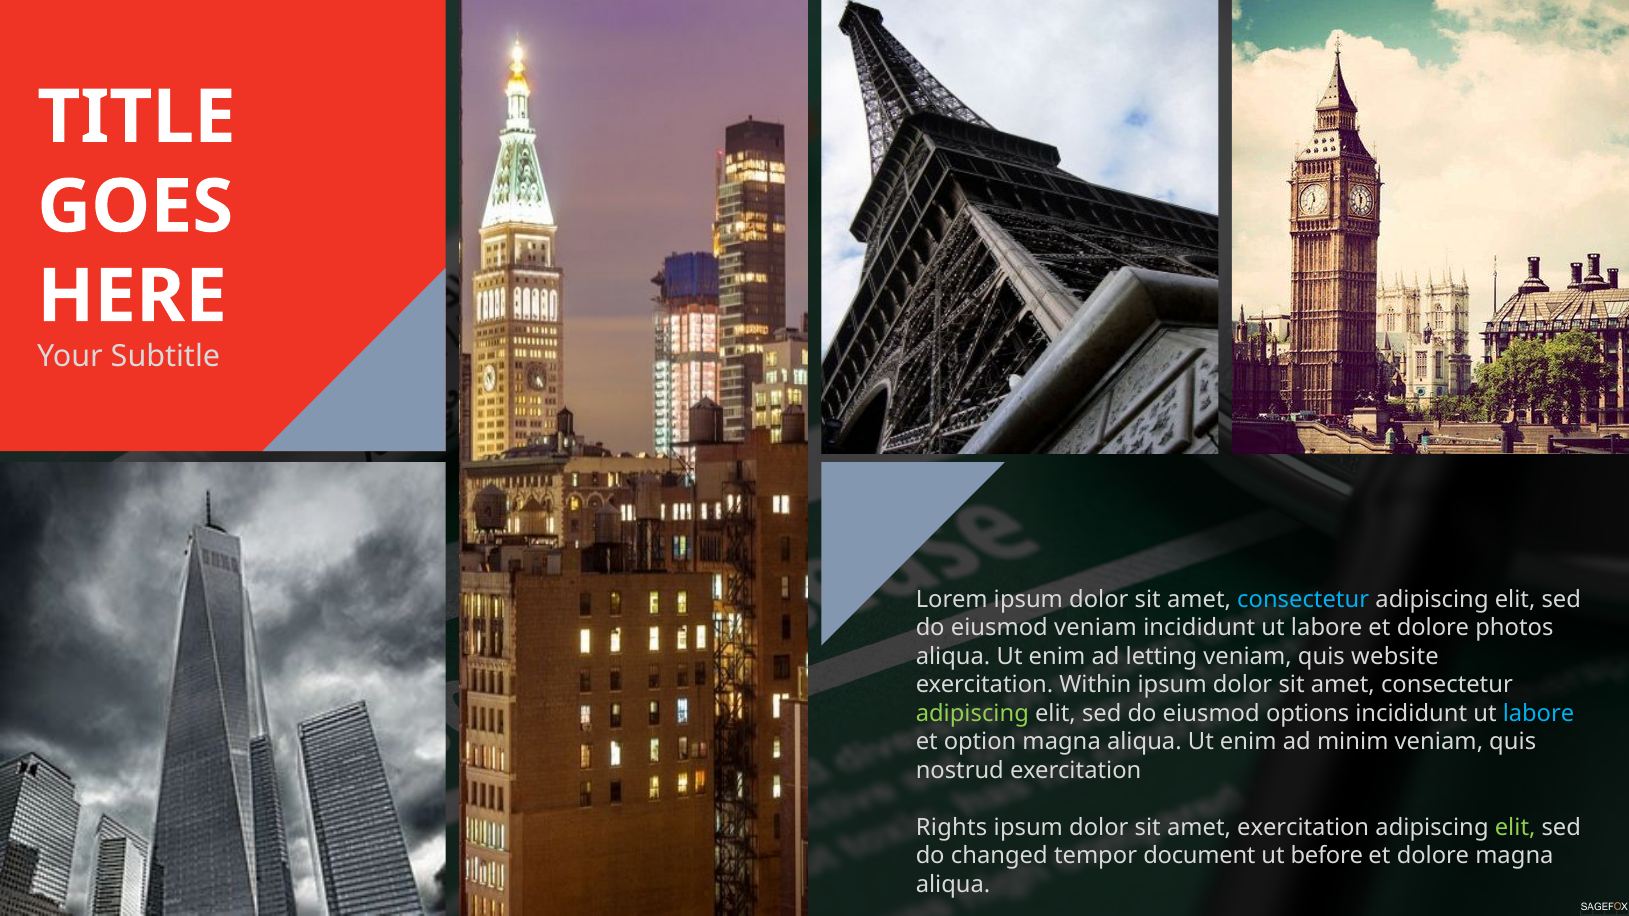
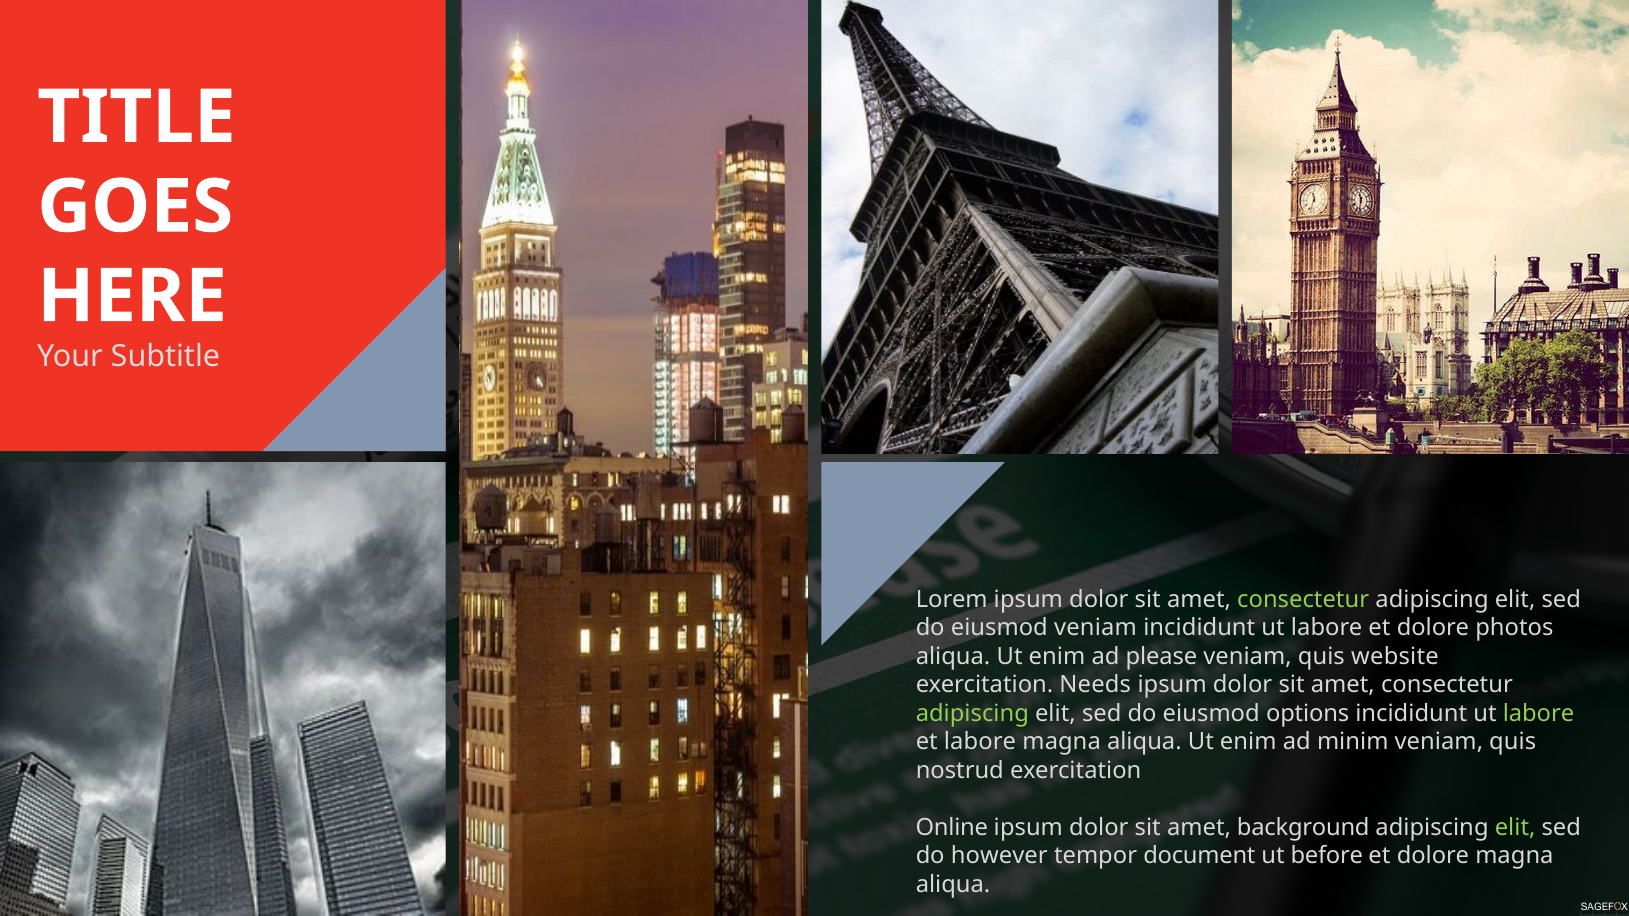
consectetur colour: light blue -> light green (1303, 600)
letting: letting -> please (1162, 657)
Within: Within -> Needs (1095, 685)
labore colour: light blue -> light green (1539, 714)
et option: option -> labore (980, 742)
Rights: Rights -> Online (952, 828)
amet exercitation: exercitation -> background (1303, 828)
changed: changed -> however (999, 856)
